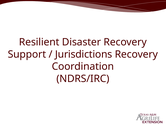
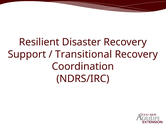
Jurisdictions: Jurisdictions -> Transitional (84, 54)
